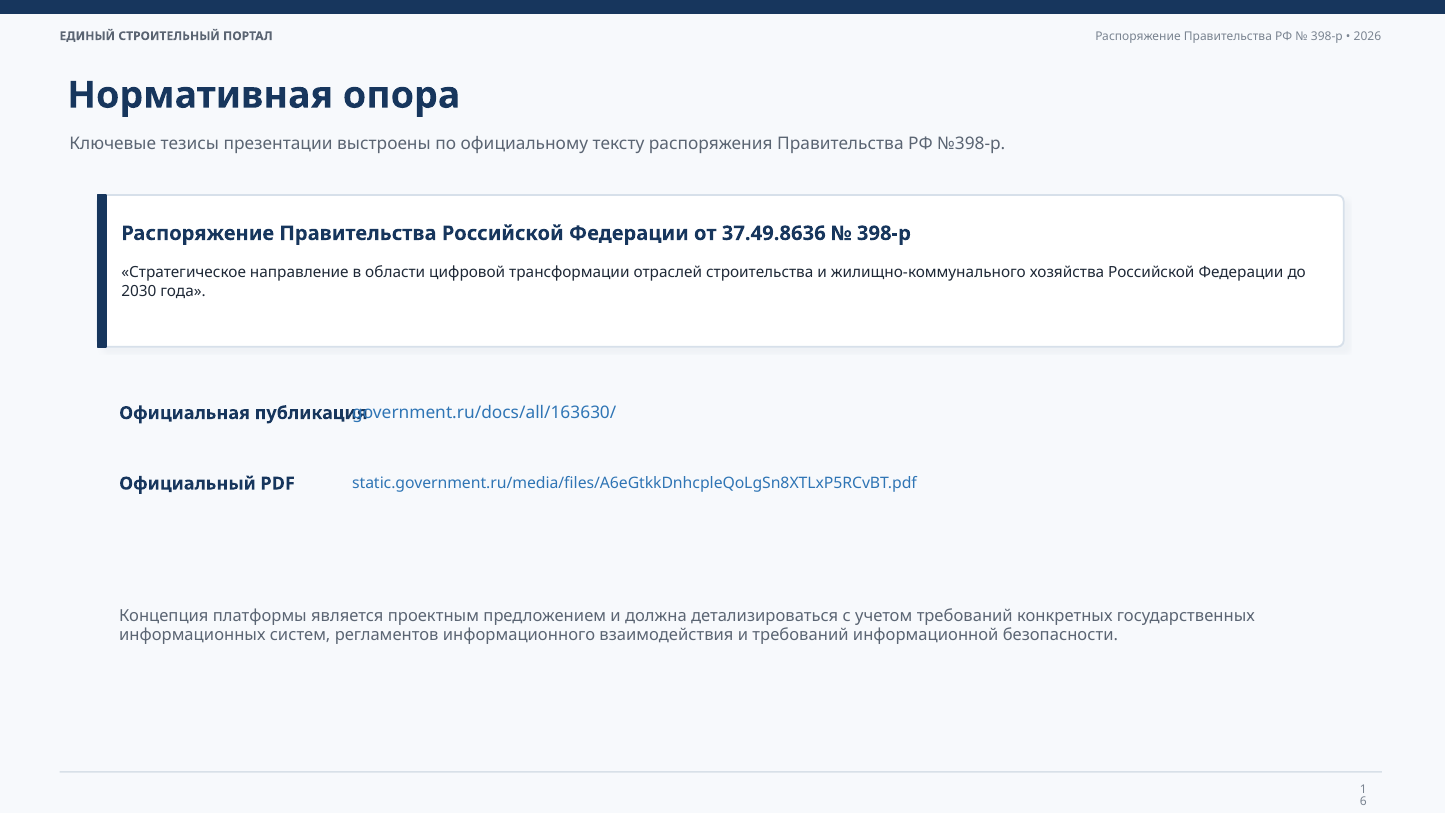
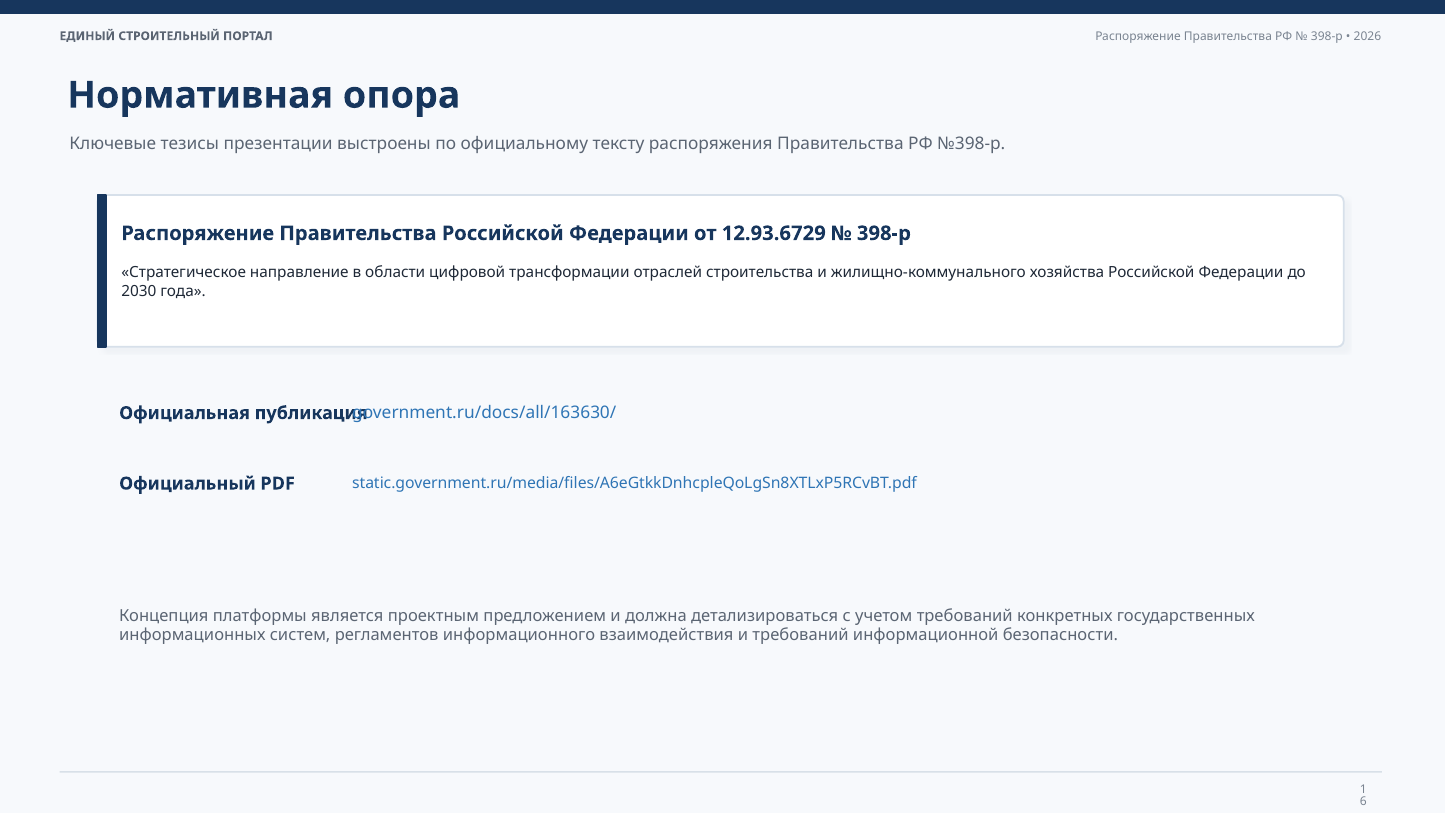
37.49.8636: 37.49.8636 -> 12.93.6729 (774, 233)
